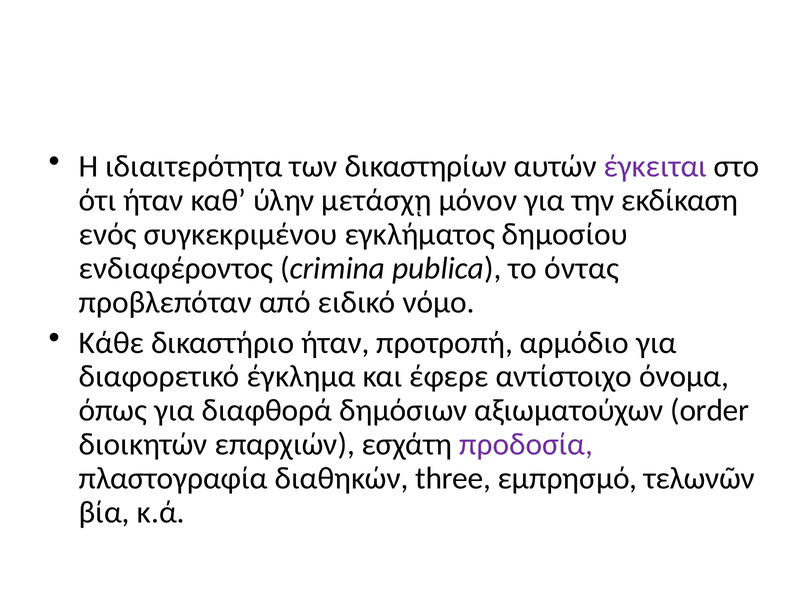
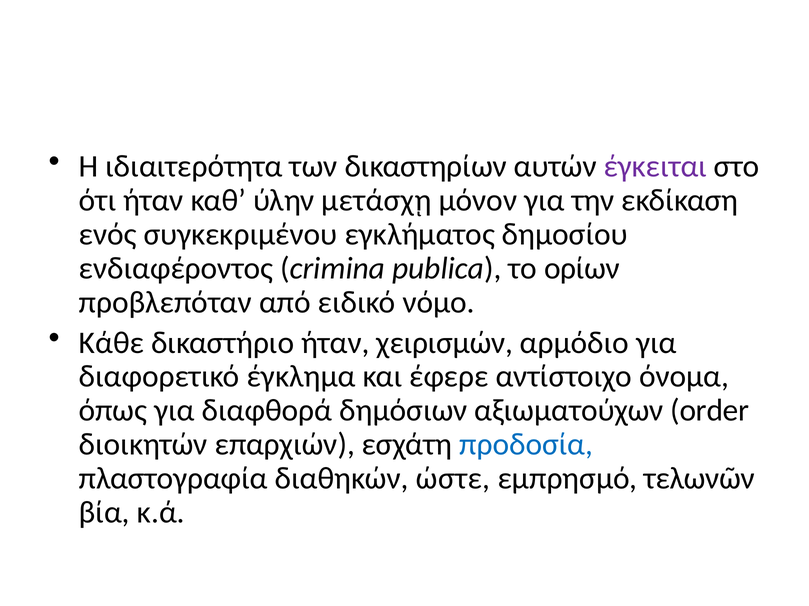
όντας: όντας -> ορίων (582, 269)
προτροπή: προτροπή -> χειρισμών (445, 343)
προδοσία colour: purple -> blue (526, 445)
three: three -> ώστε (453, 479)
